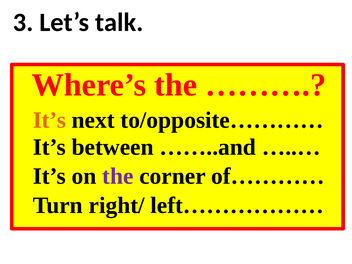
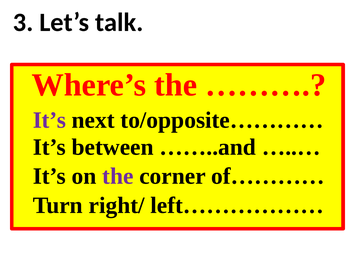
It’s colour: orange -> purple (49, 120)
